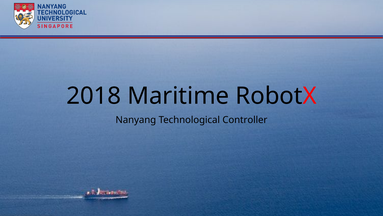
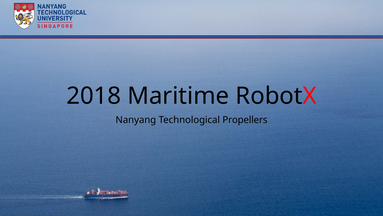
Controller: Controller -> Propellers (245, 120)
